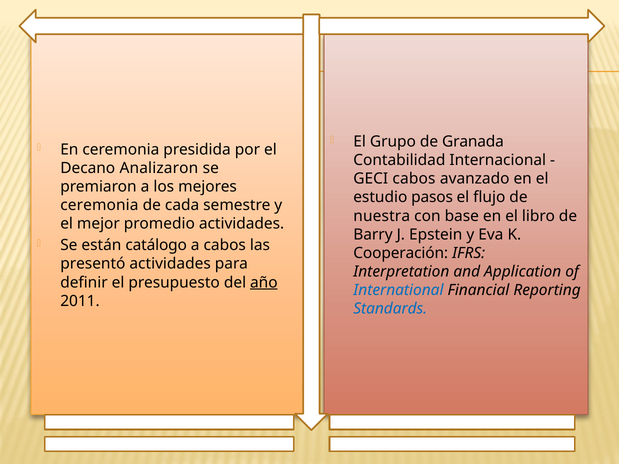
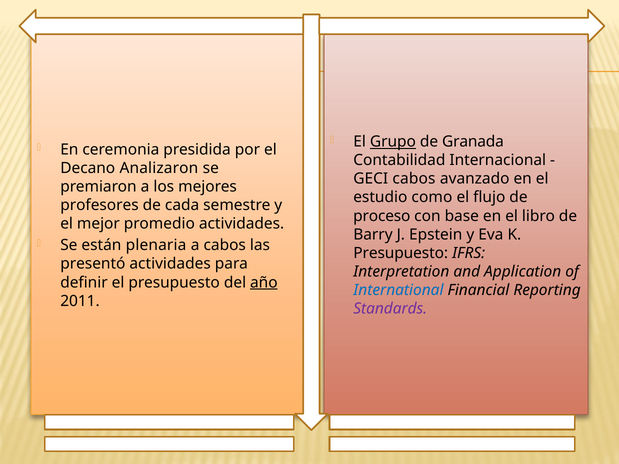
Grupo underline: none -> present (393, 142)
pasos: pasos -> como (432, 197)
ceremonia: ceremonia -> profesores (99, 205)
nuestra: nuestra -> proceso (382, 216)
catálogo: catálogo -> plenaria (156, 245)
Cooperación: Cooperación -> Presupuesto (401, 253)
Standards colour: blue -> purple (390, 309)
